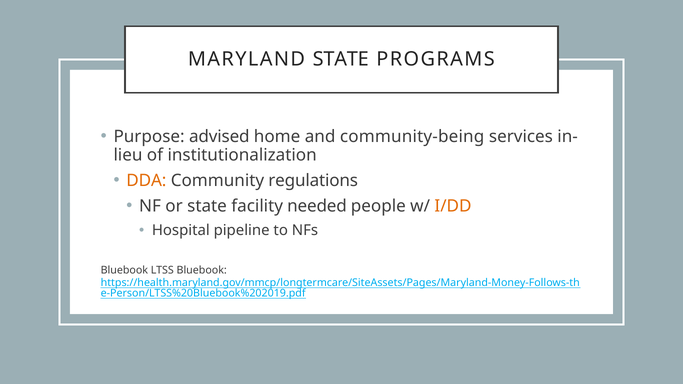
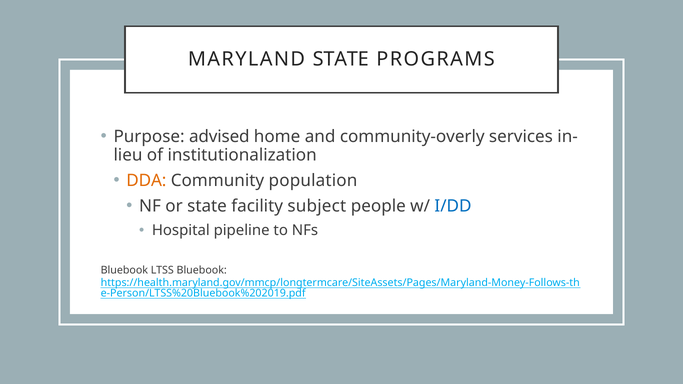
community-being: community-being -> community-overly (412, 137)
regulations: regulations -> population (313, 181)
needed: needed -> subject (317, 206)
I/DD colour: orange -> blue (453, 206)
